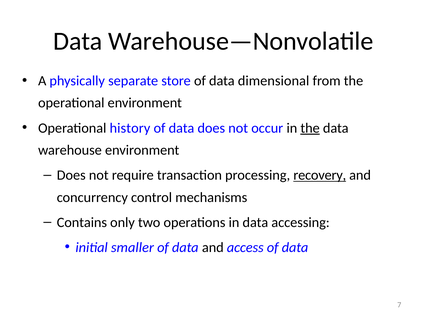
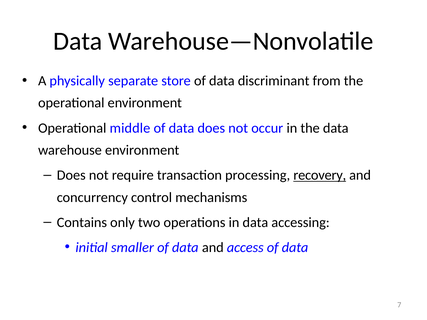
dimensional: dimensional -> discriminant (274, 81)
history: history -> middle (130, 128)
the underline: present -> none (310, 128)
